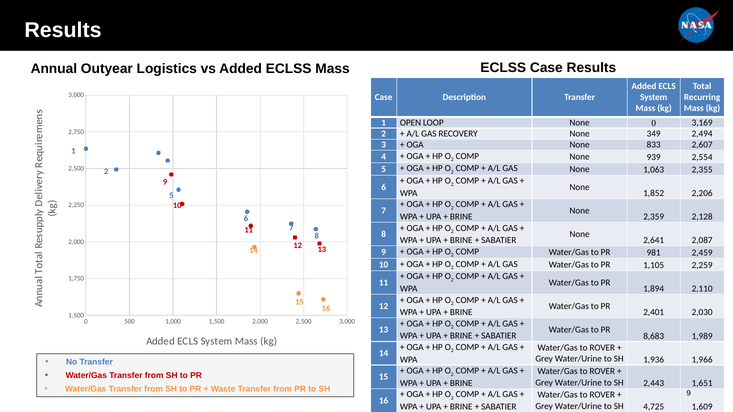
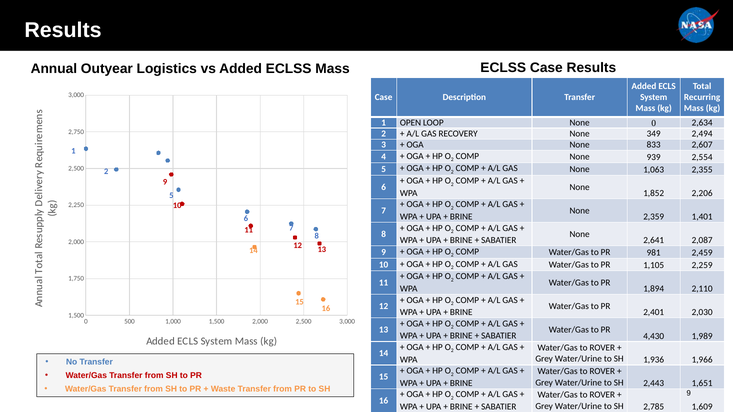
3,169: 3,169 -> 2,634 (702, 123)
2,128: 2,128 -> 1,401 (702, 217)
8,683: 8,683 -> 4,430 (654, 336)
4,725: 4,725 -> 2,785 (654, 407)
